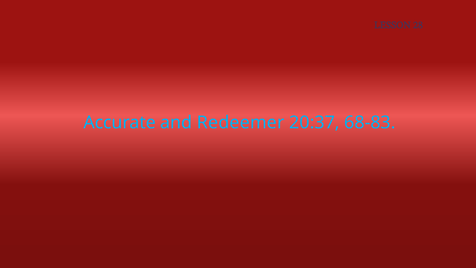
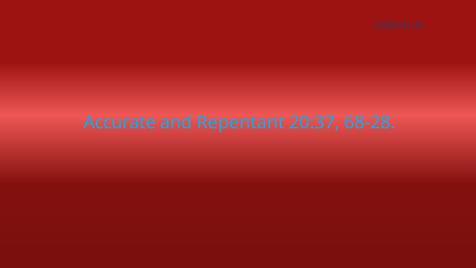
Redeemer: Redeemer -> Repentant (241, 122)
68-83: 68-83 -> 68-28 (370, 122)
